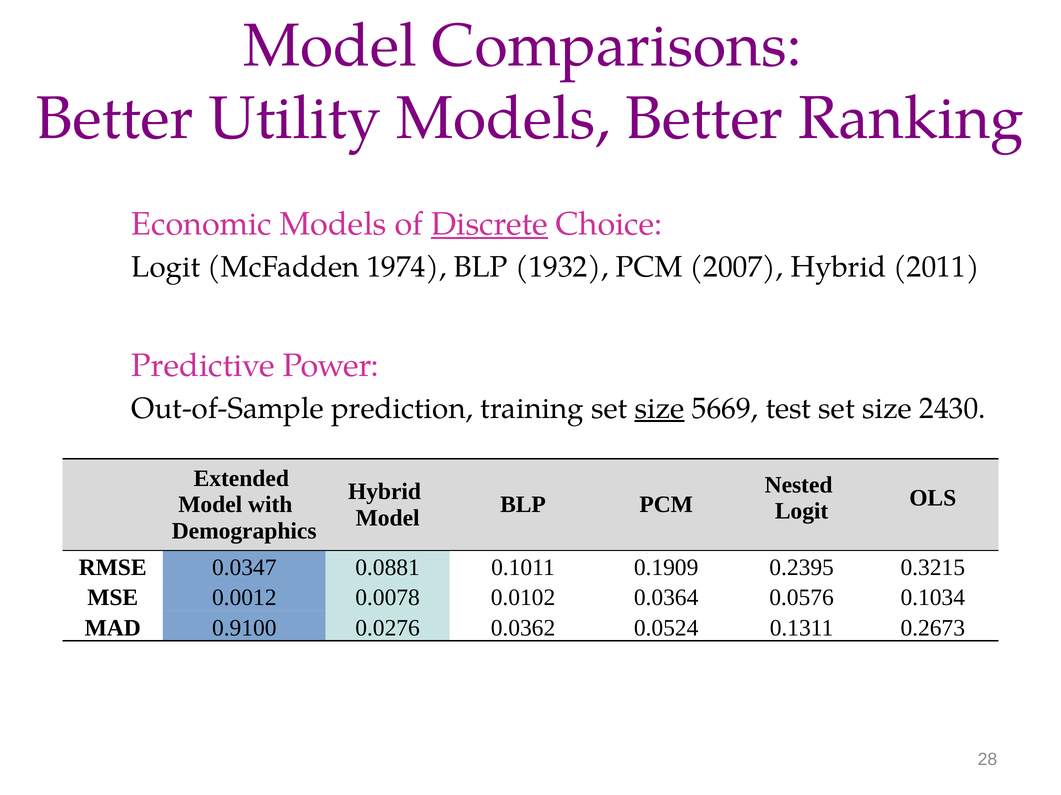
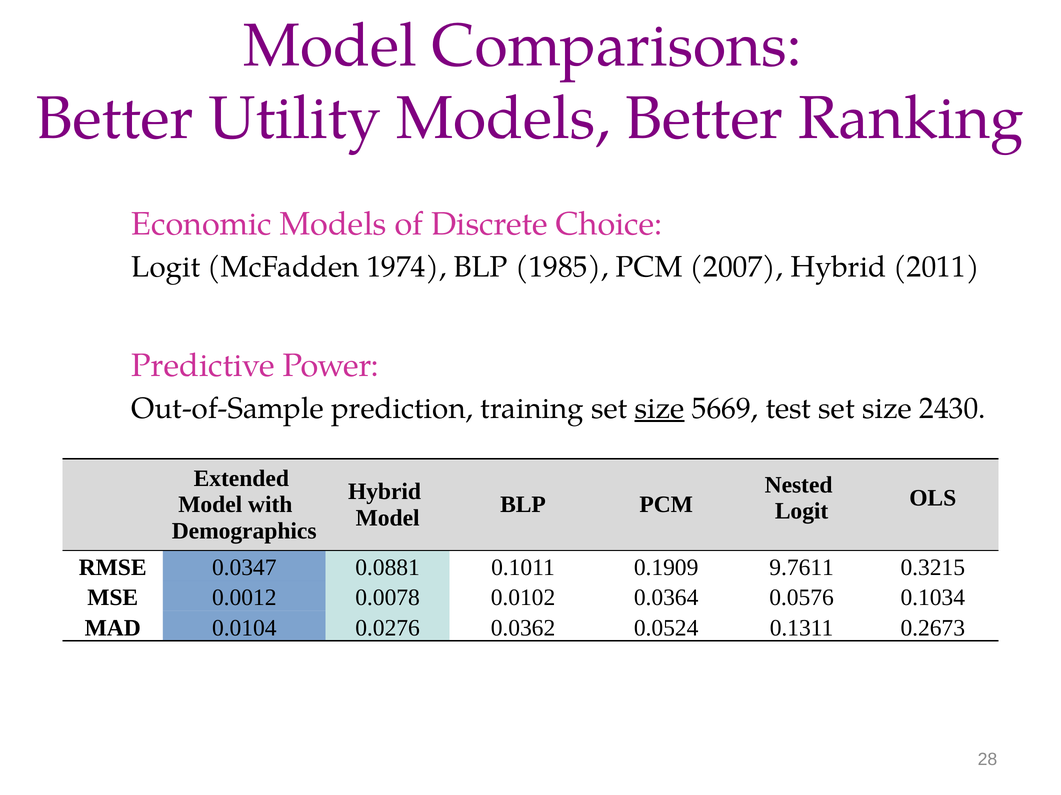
Discrete underline: present -> none (490, 224)
1932: 1932 -> 1985 (562, 267)
0.2395: 0.2395 -> 9.7611 (802, 568)
0.9100: 0.9100 -> 0.0104 (244, 628)
